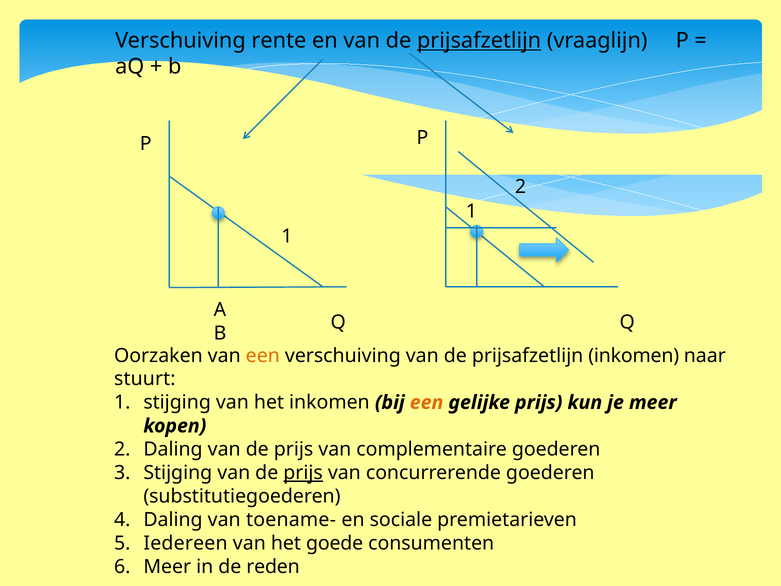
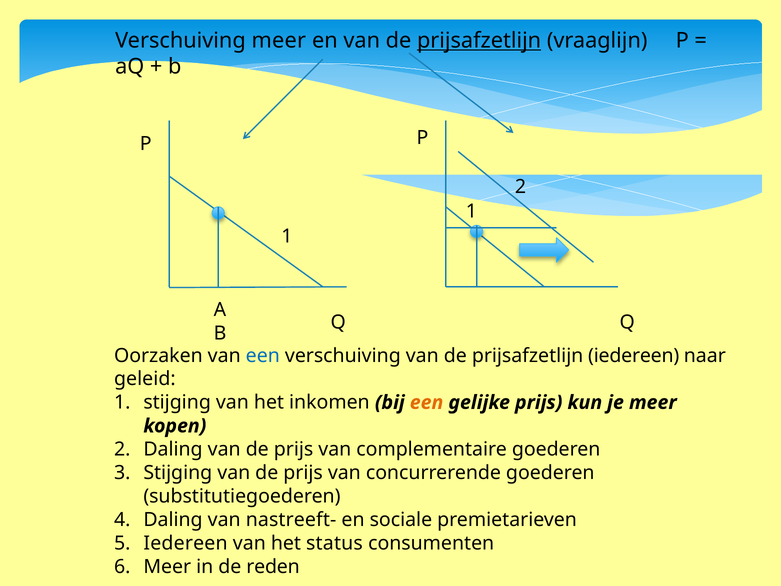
Verschuiving rente: rente -> meer (279, 41)
een colour: orange -> blue (263, 355)
prijsafzetlijn inkomen: inkomen -> iedereen (634, 355)
stuurt: stuurt -> geleid (145, 379)
prijs underline: present -> none (303, 473)
toename-: toename- -> nastreeft- (291, 519)
goede: goede -> status (334, 543)
